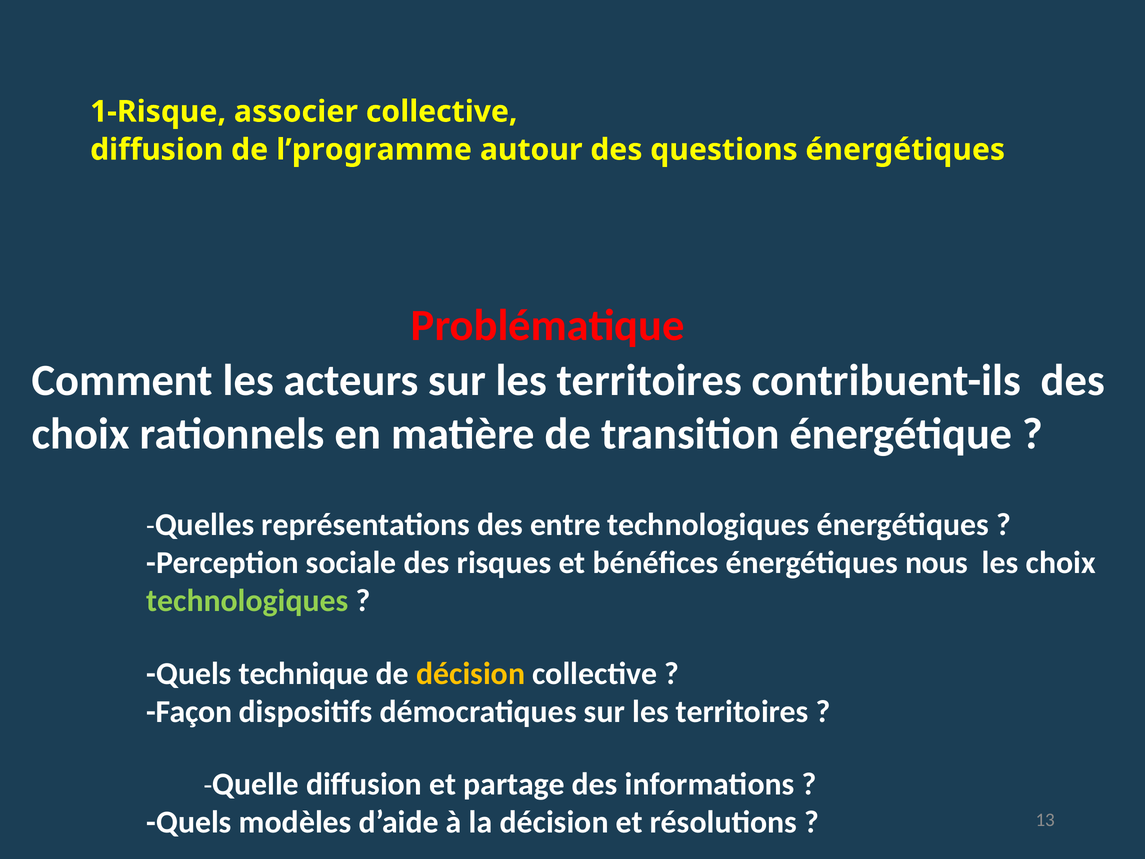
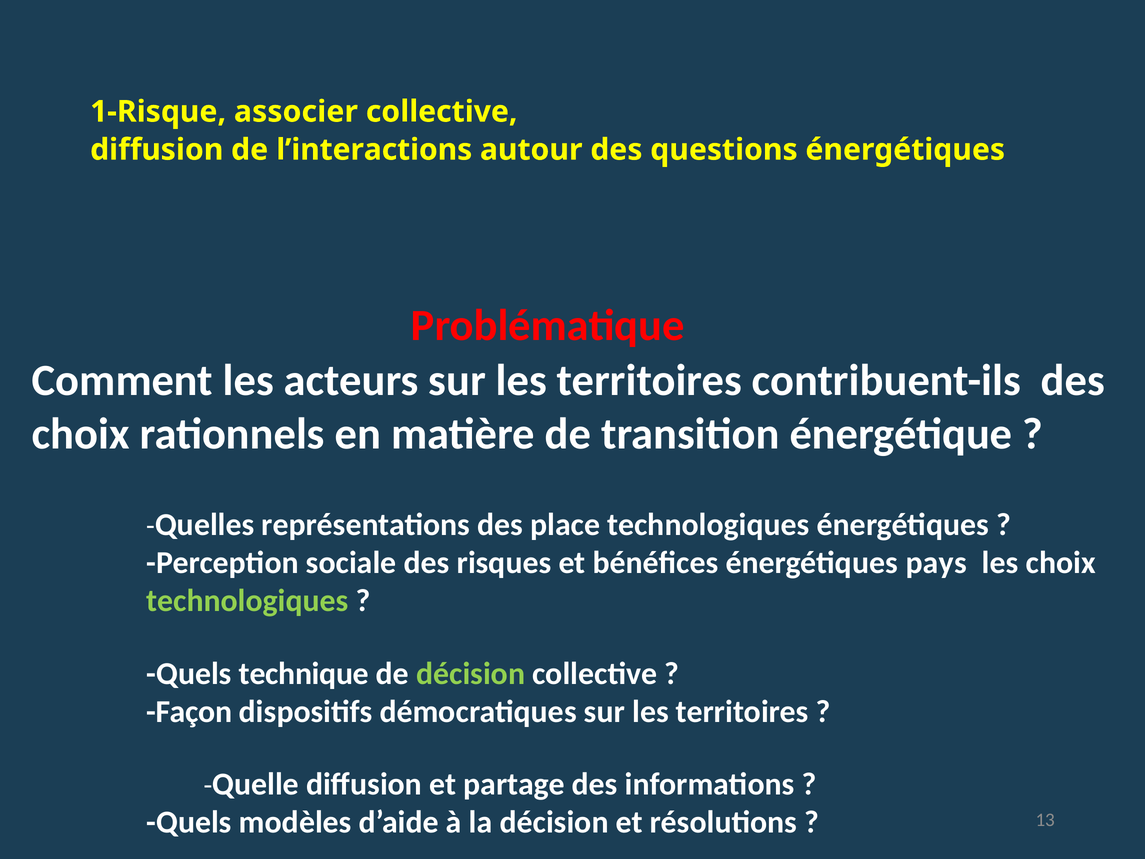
l’programme: l’programme -> l’interactions (374, 150)
entre: entre -> place (565, 524)
nous: nous -> pays (936, 563)
décision colour: yellow -> light green (471, 673)
